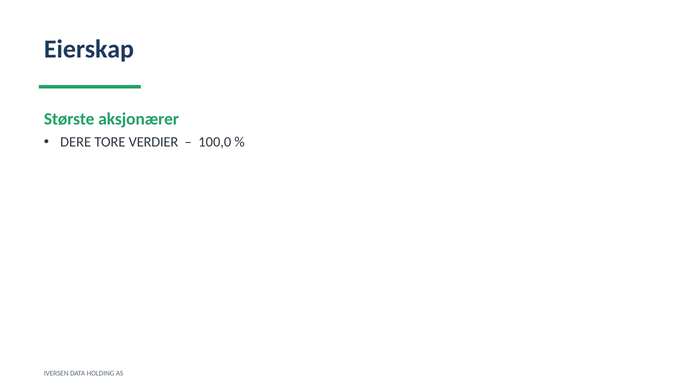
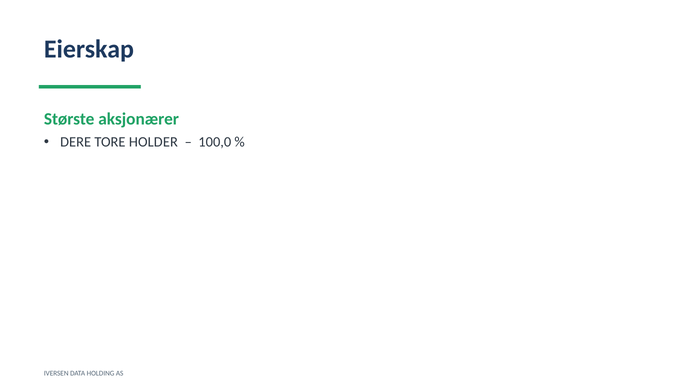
VERDIER: VERDIER -> HOLDER (153, 142)
